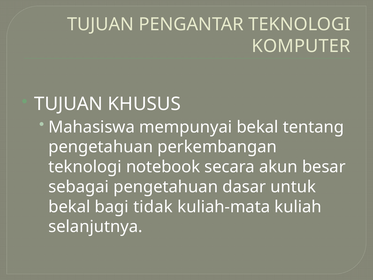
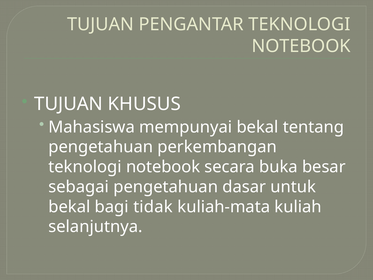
KOMPUTER: KOMPUTER -> NOTEBOOK (301, 46)
akun: akun -> buka (278, 167)
